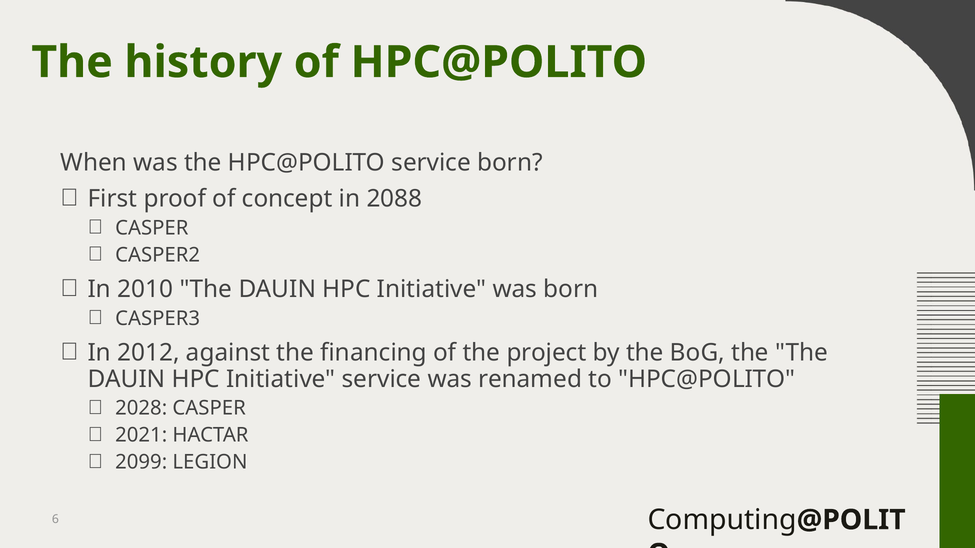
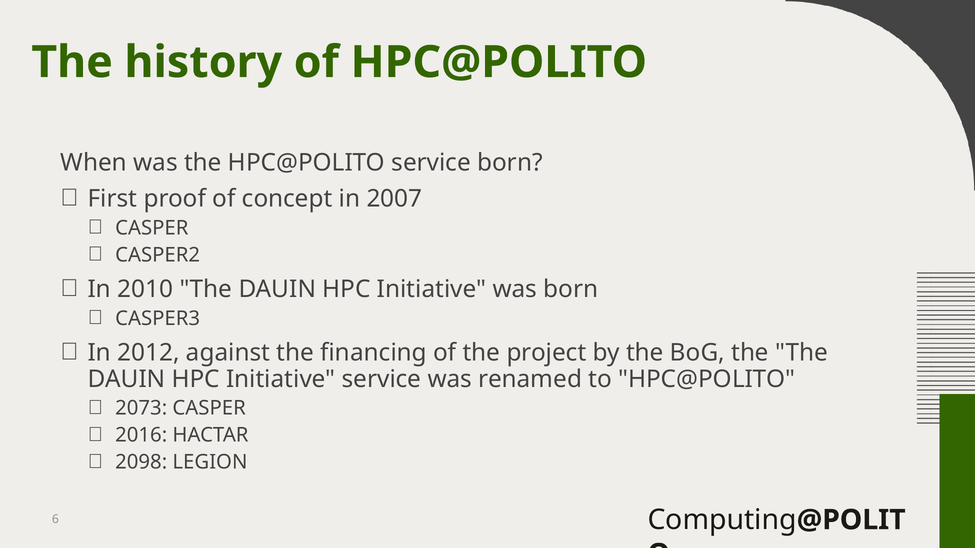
2088: 2088 -> 2007 (394, 199)
2028: 2028 -> 2073 (141, 409)
2021: 2021 -> 2016 (141, 436)
2099: 2099 -> 2098 (141, 463)
